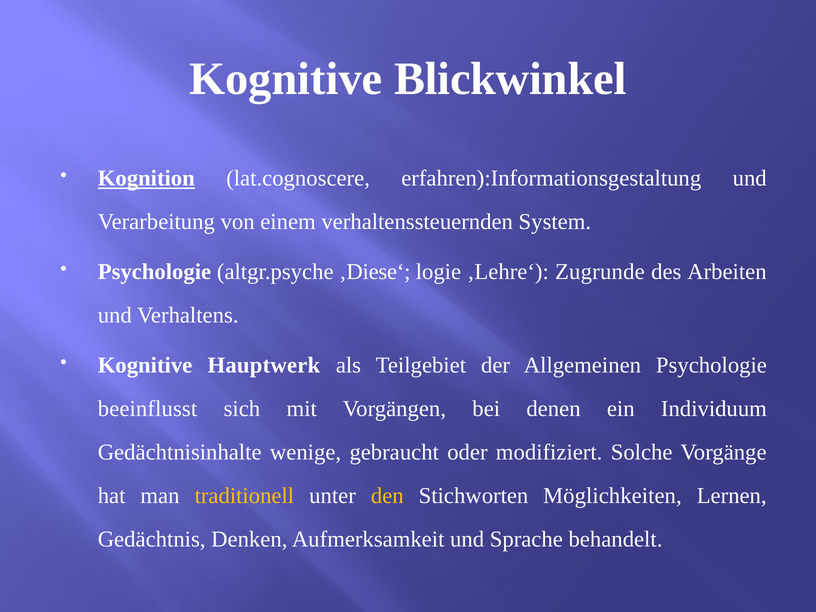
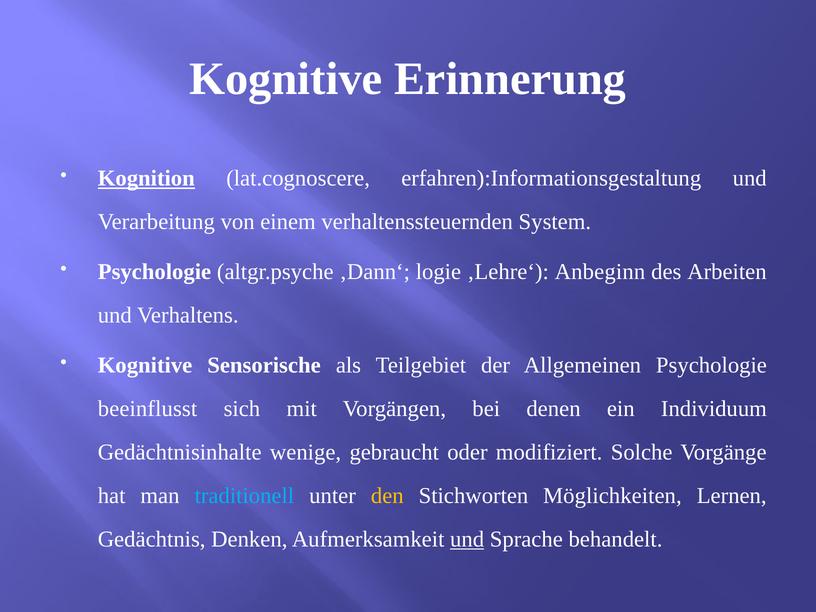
Blickwinkel: Blickwinkel -> Erinnerung (510, 79)
‚Diese‘: ‚Diese‘ -> ‚Dann‘ (375, 272)
Zugrunde: Zugrunde -> Anbeginn (600, 272)
Hauptwerk: Hauptwerk -> Sensorische (264, 365)
traditionell colour: yellow -> light blue (244, 496)
und underline: none -> present (467, 539)
